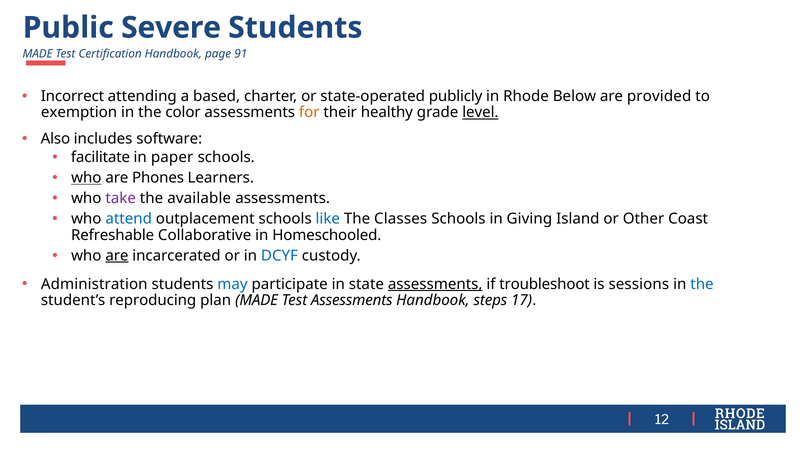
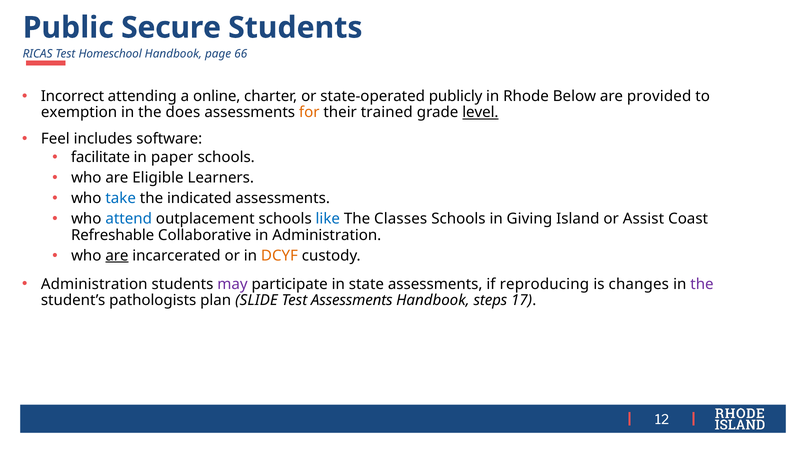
Severe: Severe -> Secure (171, 28)
MADE: MADE -> RICAS (38, 54)
Certification: Certification -> Homeschool (110, 54)
91: 91 -> 66 (241, 54)
based: based -> online (217, 96)
color: color -> does (183, 113)
healthy: healthy -> trained (387, 113)
Also: Also -> Feel (55, 139)
who underline: present -> none (86, 178)
Phones: Phones -> Eligible (158, 178)
take colour: purple -> blue (121, 198)
available: available -> indicated (199, 198)
Other: Other -> Assist (643, 219)
in Homeschooled: Homeschooled -> Administration (327, 235)
DCYF colour: blue -> orange (279, 256)
may colour: blue -> purple (232, 284)
assessments underline: present -> none (435, 284)
troubleshoot: troubleshoot -> reproducing (544, 284)
sessions: sessions -> changes (639, 284)
the colour: blue -> purple (702, 284)
reproducing: reproducing -> pathologists (153, 301)
plan MADE: MADE -> SLIDE (256, 301)
